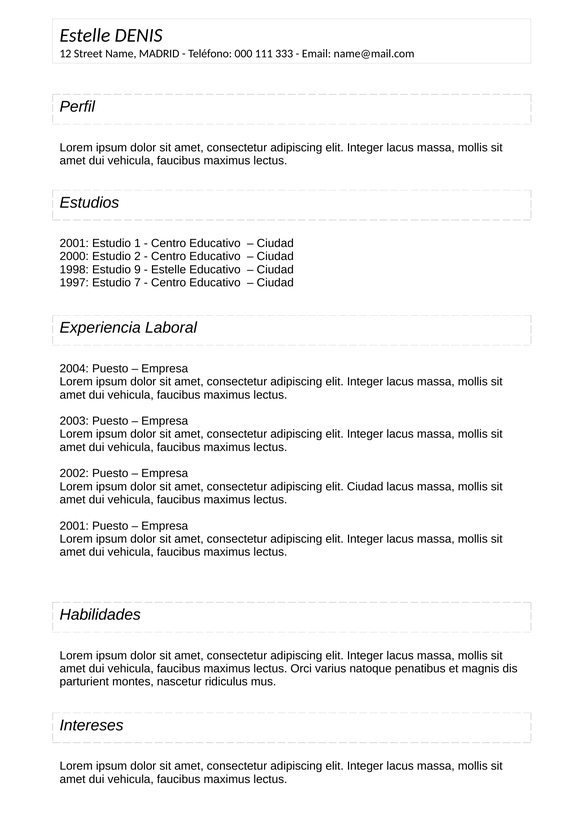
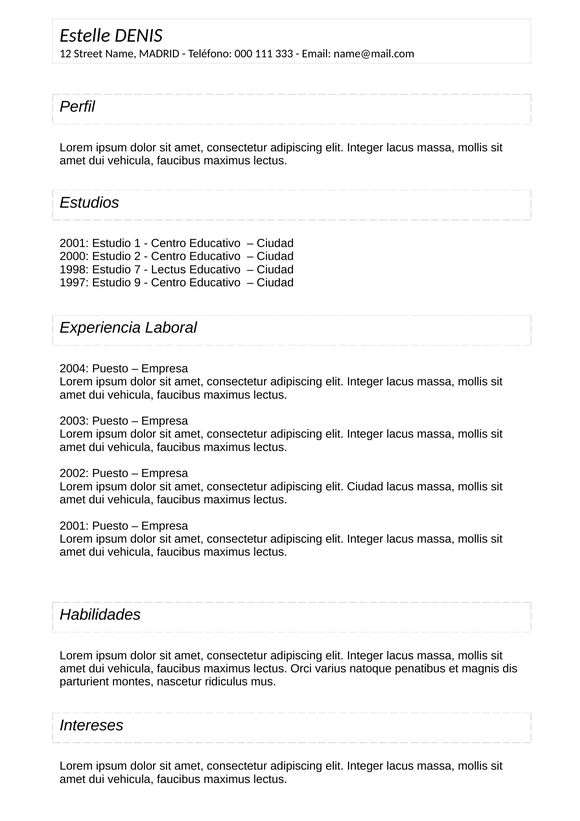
9: 9 -> 7 (137, 269)
Estelle: Estelle -> Lectus (169, 269)
7: 7 -> 9 (137, 282)
